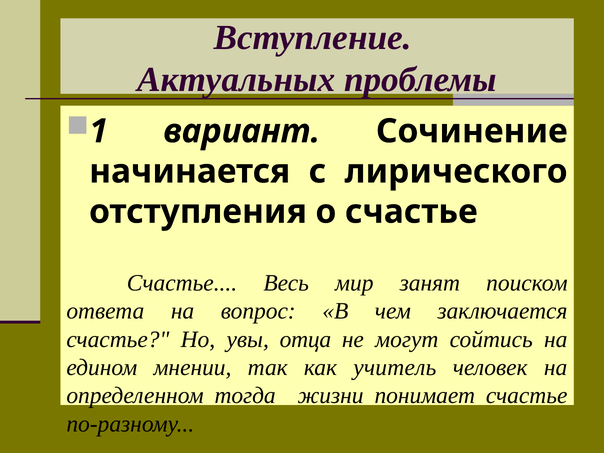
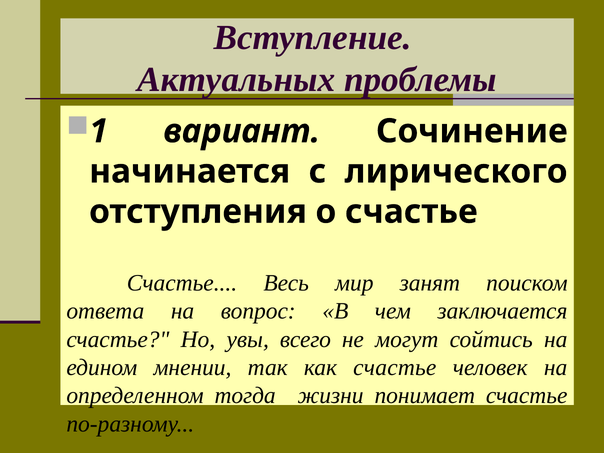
отца: отца -> всего (305, 339)
как учитель: учитель -> счастье (395, 367)
